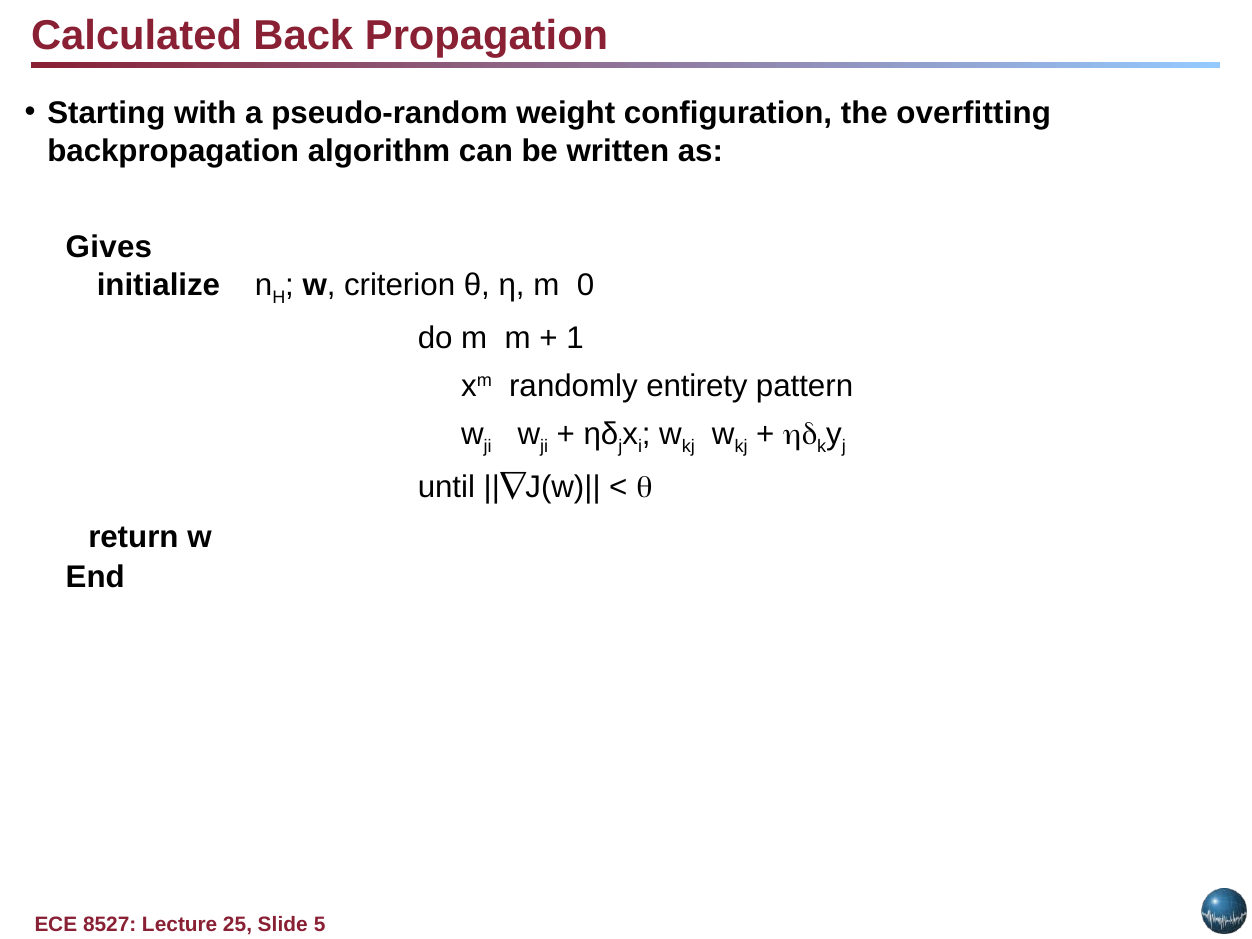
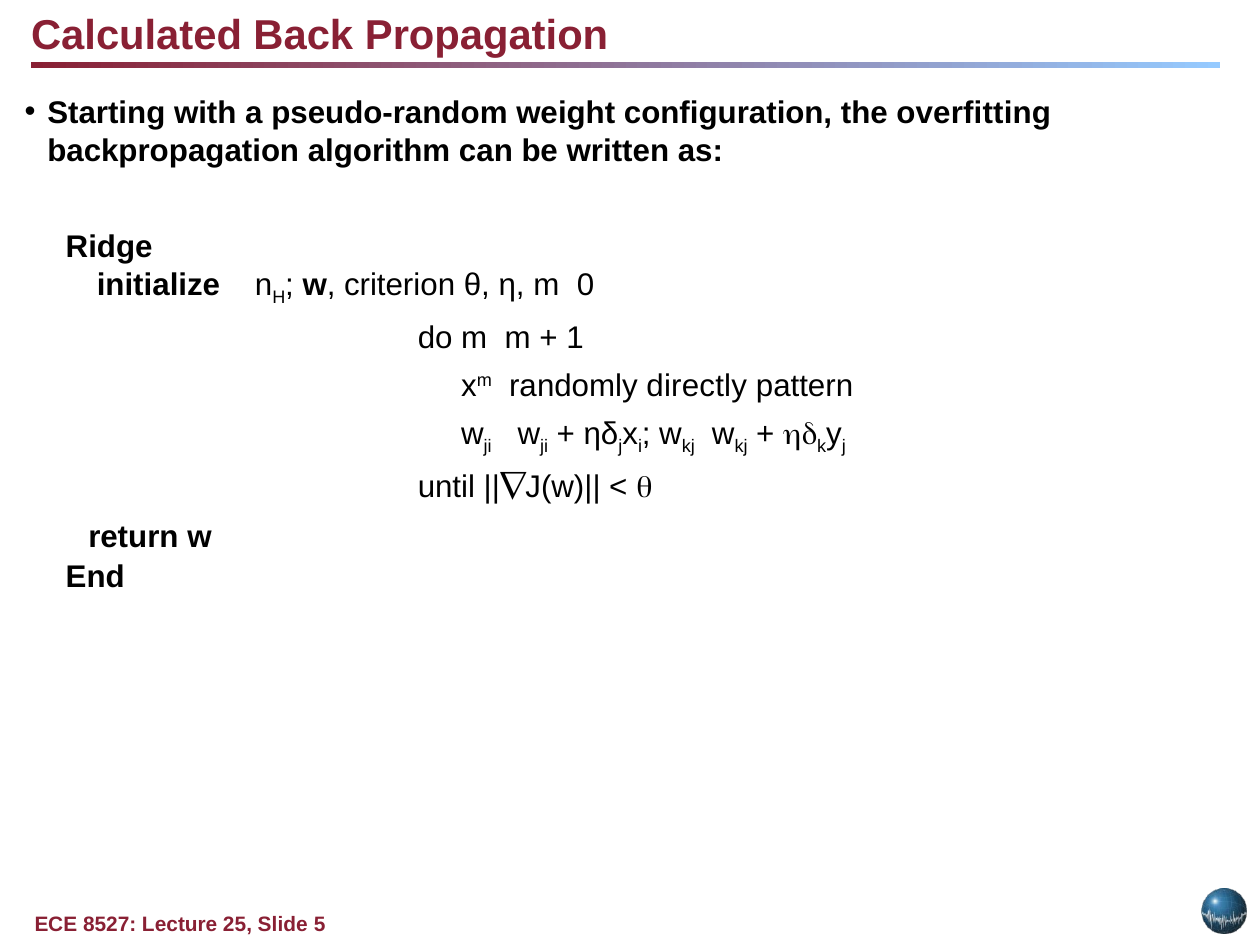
Gives: Gives -> Ridge (109, 247)
entirety: entirety -> directly (697, 386)
